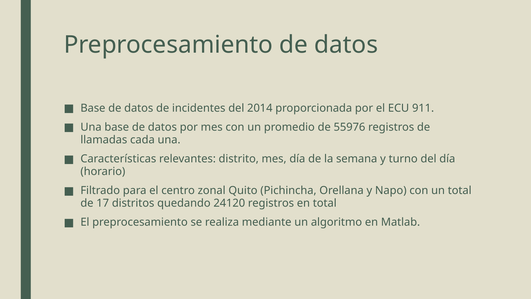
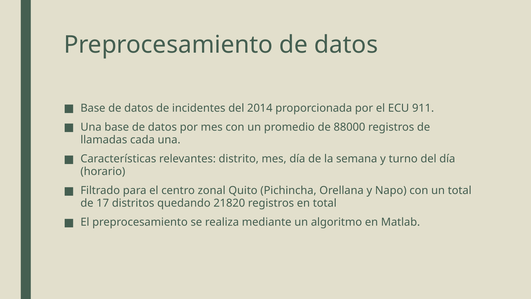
55976: 55976 -> 88000 (349, 127)
24120: 24120 -> 21820 (229, 203)
